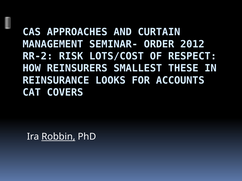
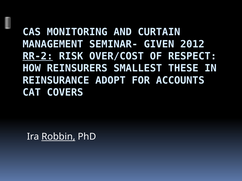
APPROACHES: APPROACHES -> MONITORING (77, 32)
ORDER: ORDER -> GIVEN (159, 44)
RR-2 underline: none -> present (38, 56)
LOTS/COST: LOTS/COST -> OVER/COST (117, 56)
LOOKS: LOOKS -> ADOPT (110, 81)
